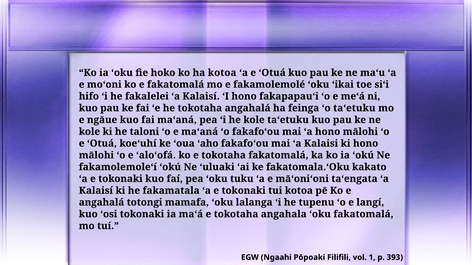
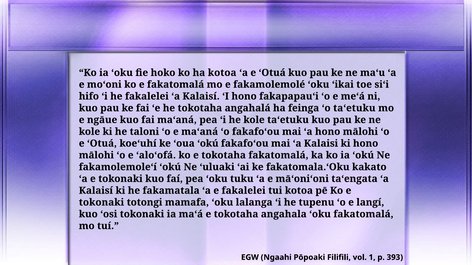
ʻoua ʻaho: ʻaho -> ʻokú (208, 144)
fakamatala ʻa e tokonaki: tokonaki -> fakalelei (244, 191)
angahalá: angahalá -> tokonaki (101, 203)
